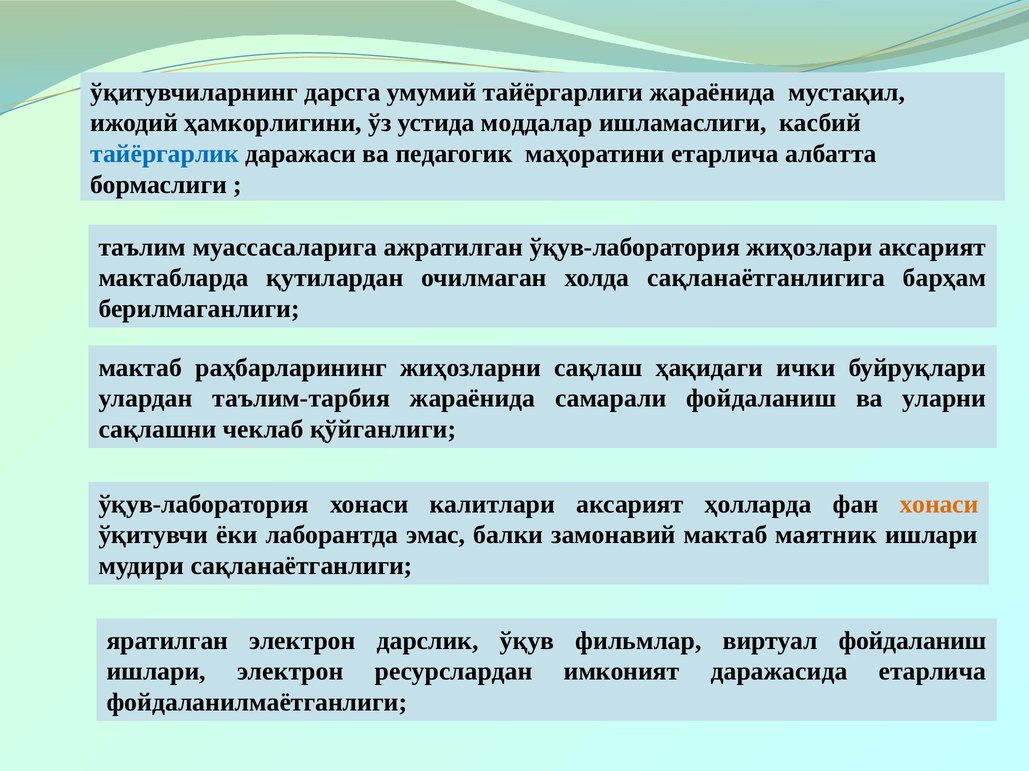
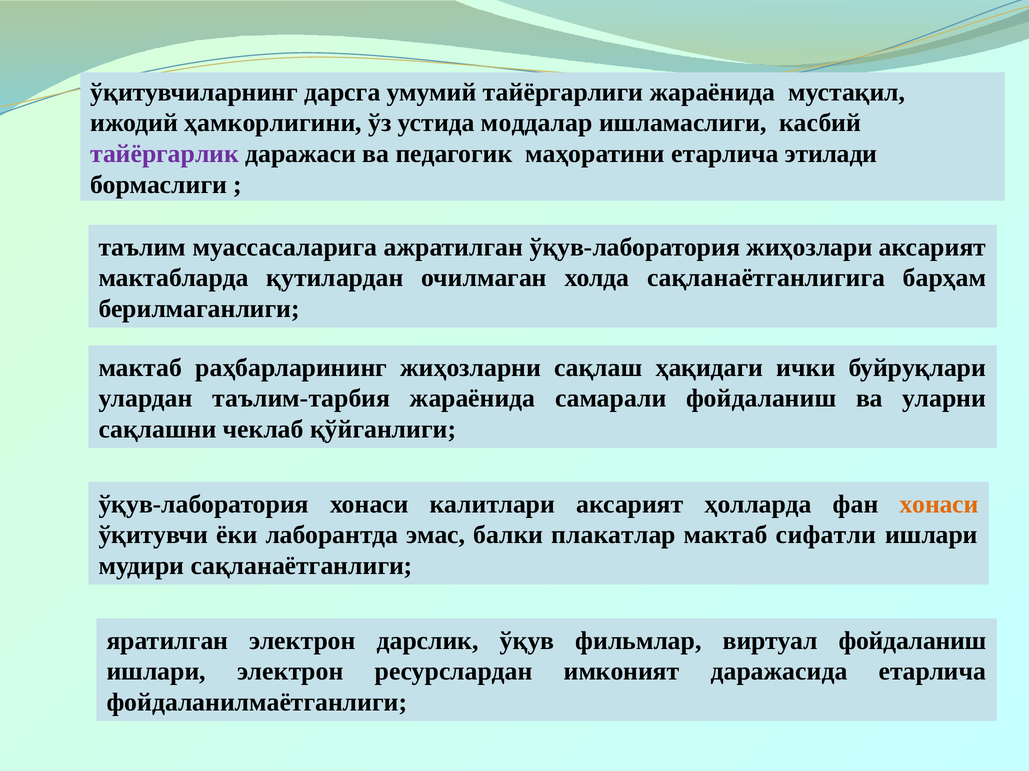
тайёргарлик colour: blue -> purple (165, 154)
албатта: албатта -> этилади (831, 154)
замонавий: замонавий -> плакатлар (614, 535)
маятник: маятник -> сифатли (826, 535)
